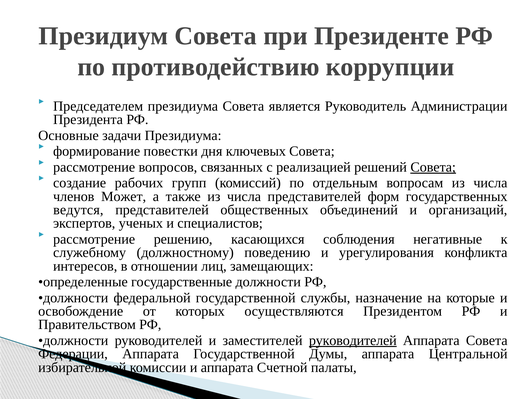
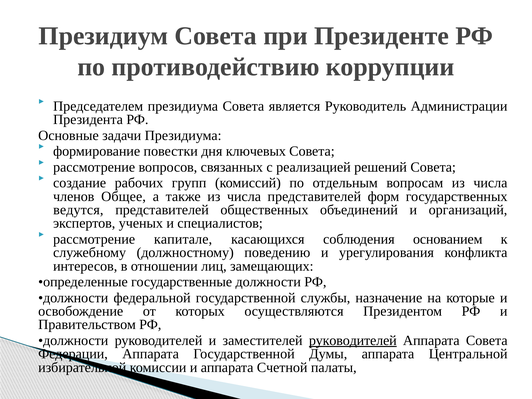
Совета underline: present -> none (433, 167)
Может: Может -> Общее (124, 196)
решению: решению -> капитале (183, 239)
негативные: негативные -> основанием (448, 239)
